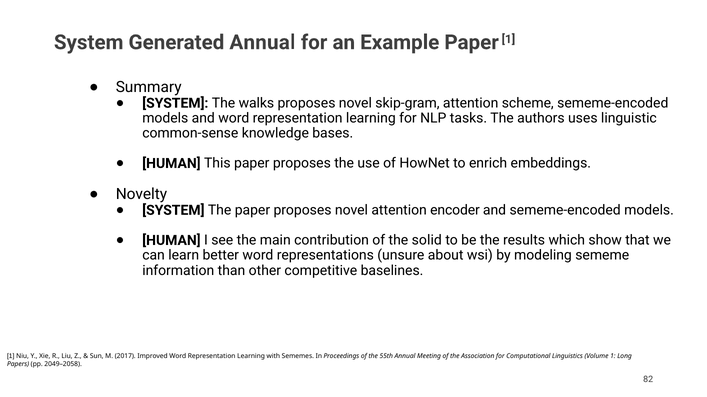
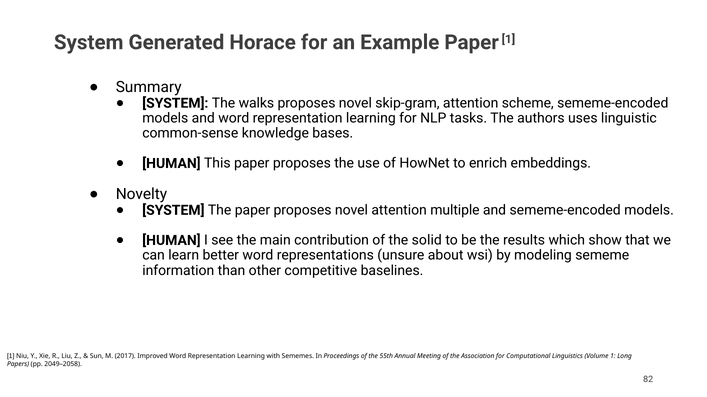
Generated Annual: Annual -> Horace (263, 42)
encoder: encoder -> multiple (455, 211)
